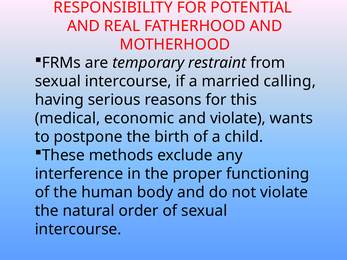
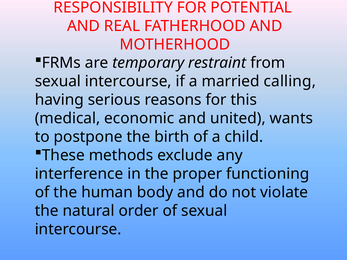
and violate: violate -> united (238, 118)
